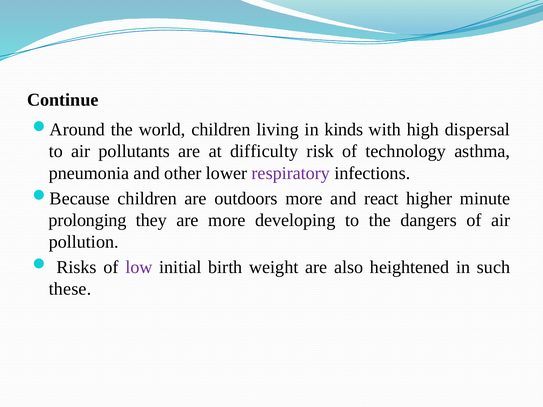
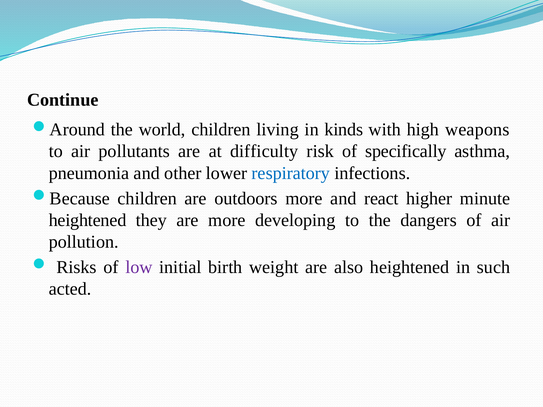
dispersal: dispersal -> weapons (477, 130)
technology: technology -> specifically (406, 151)
respiratory colour: purple -> blue (291, 173)
prolonging: prolonging -> heightened (88, 220)
these: these -> acted (70, 289)
